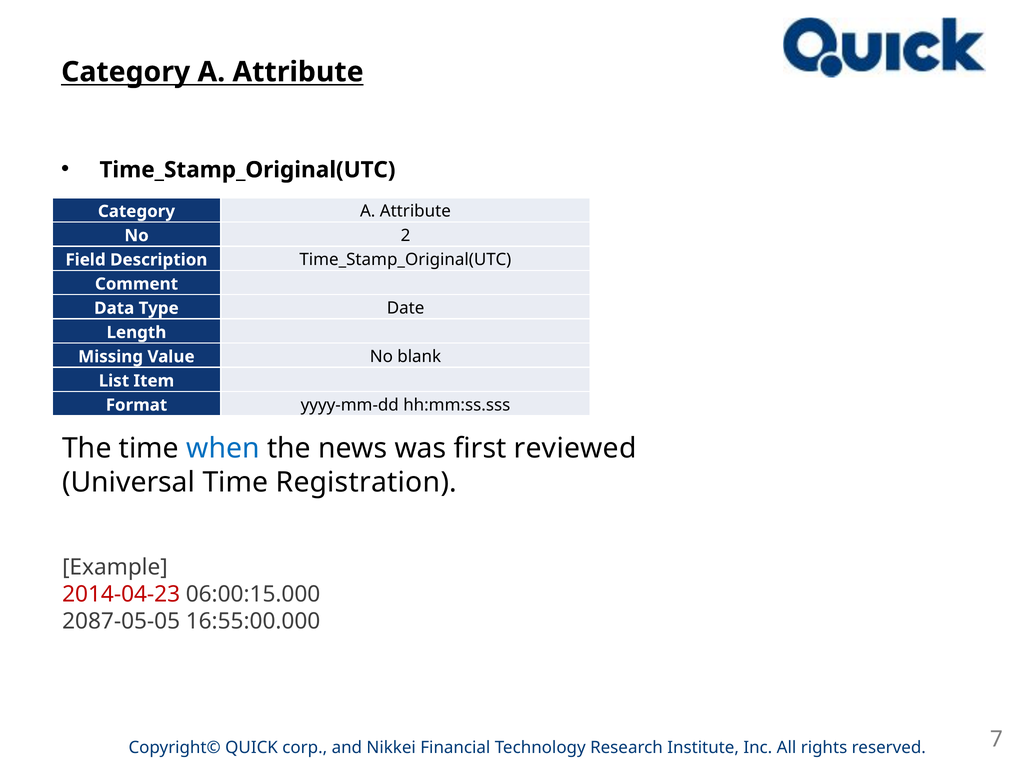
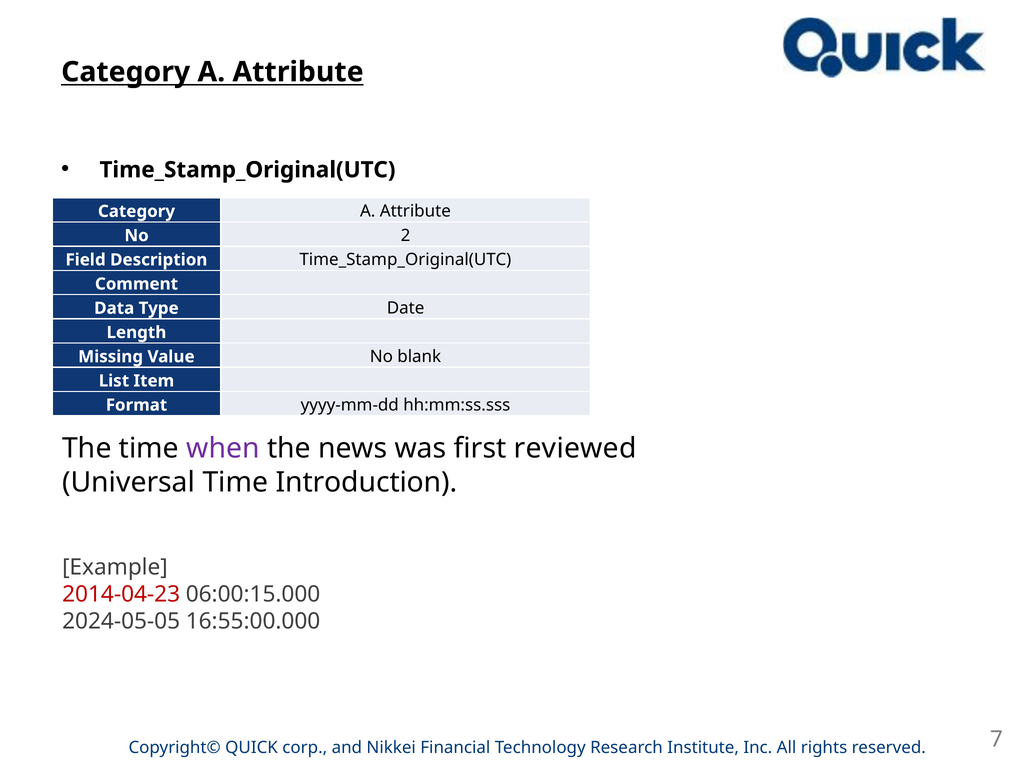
when colour: blue -> purple (223, 449)
Registration: Registration -> Introduction (366, 483)
2087-05-05: 2087-05-05 -> 2024-05-05 (121, 622)
